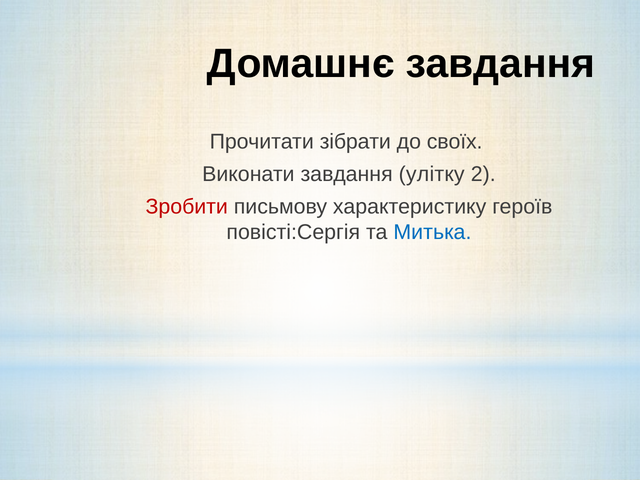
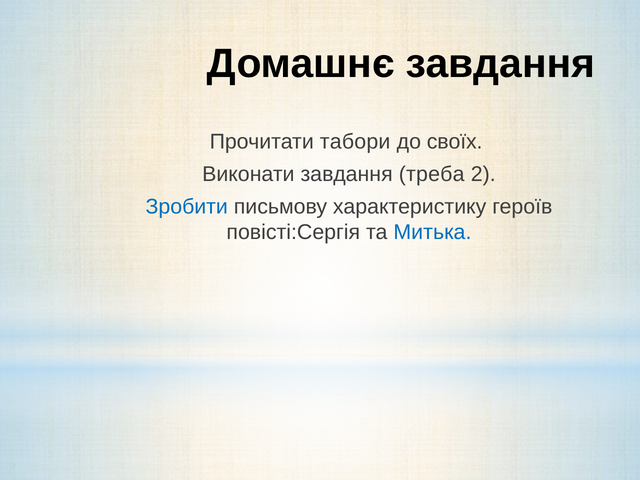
зібрати: зібрати -> табори (355, 142)
улітку: улітку -> треба (432, 174)
Зробити colour: red -> blue (187, 207)
